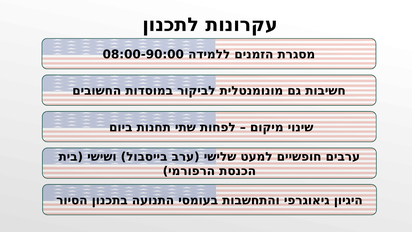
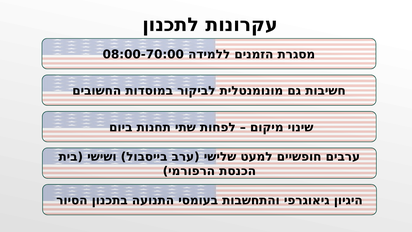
08:00-90:00: 08:00-90:00 -> 08:00-70:00 (143, 54)
